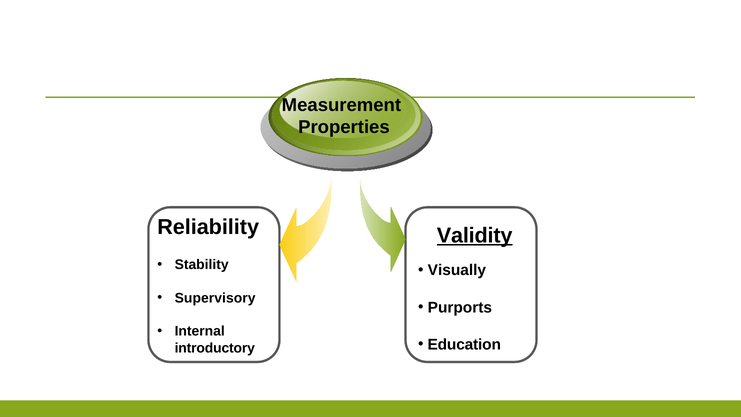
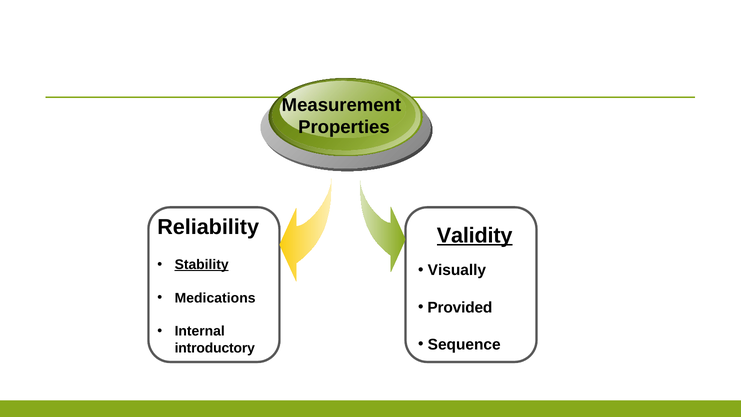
Stability underline: none -> present (202, 265)
Supervisory: Supervisory -> Medications (215, 298)
Purports: Purports -> Provided (460, 307)
Education: Education -> Sequence (464, 344)
